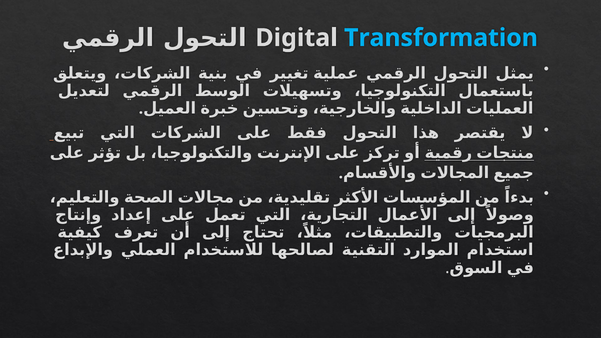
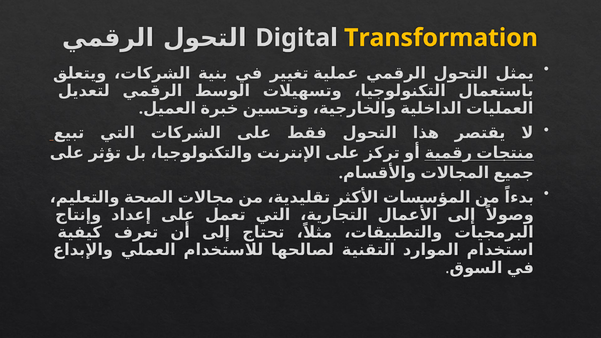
Transformation colour: light blue -> yellow (441, 38)
